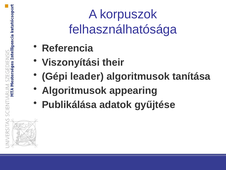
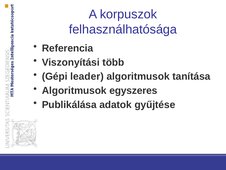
their: their -> több (113, 62)
appearing: appearing -> egyszeres (133, 90)
